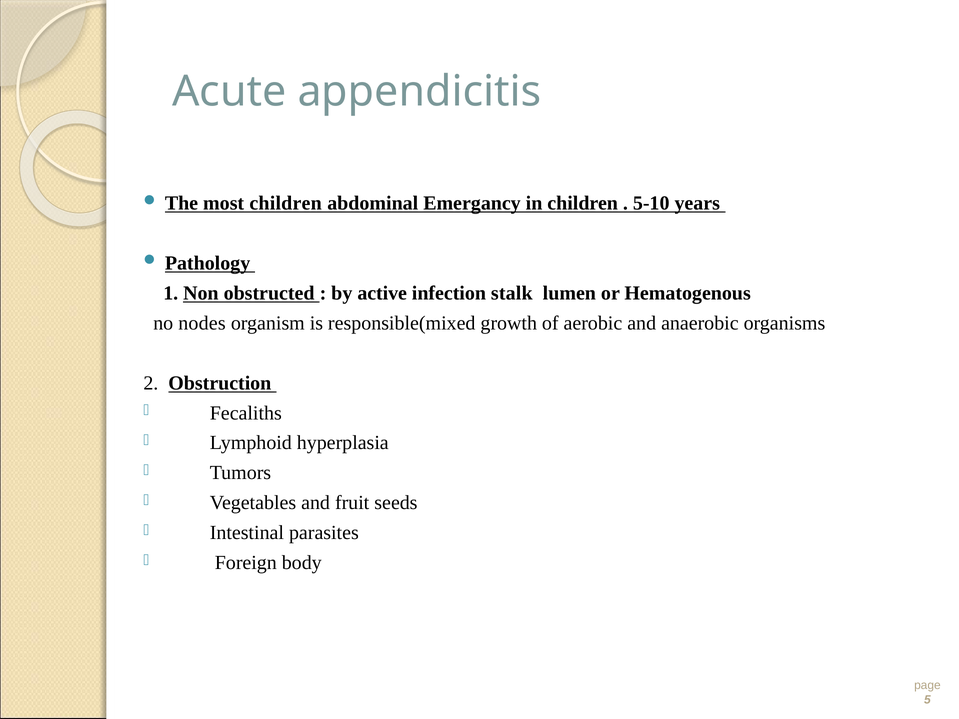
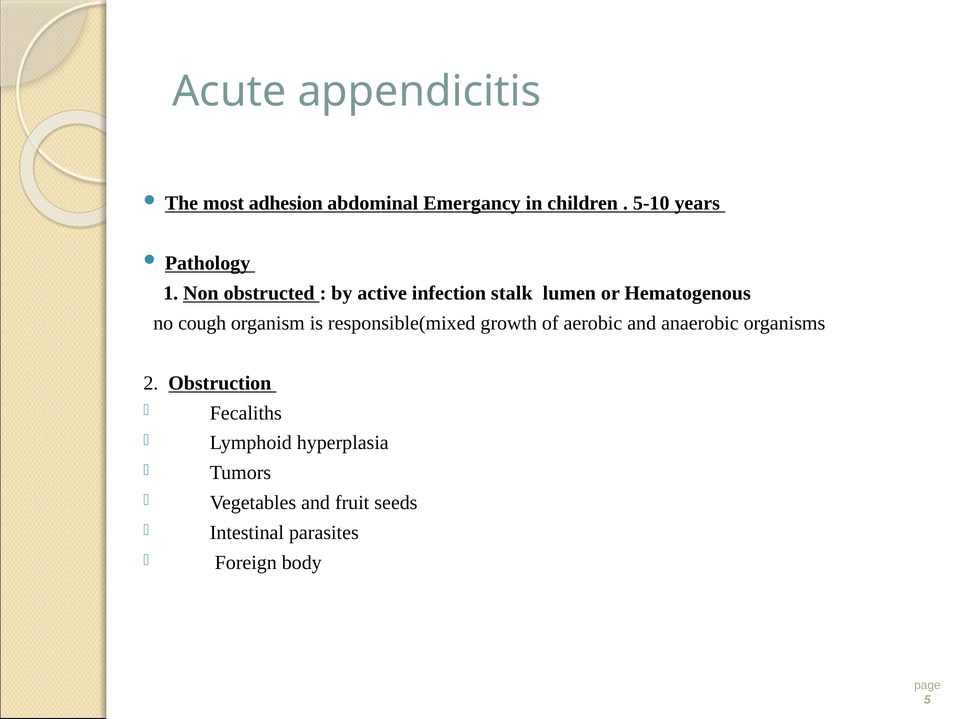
most children: children -> adhesion (286, 203)
nodes: nodes -> cough (202, 323)
